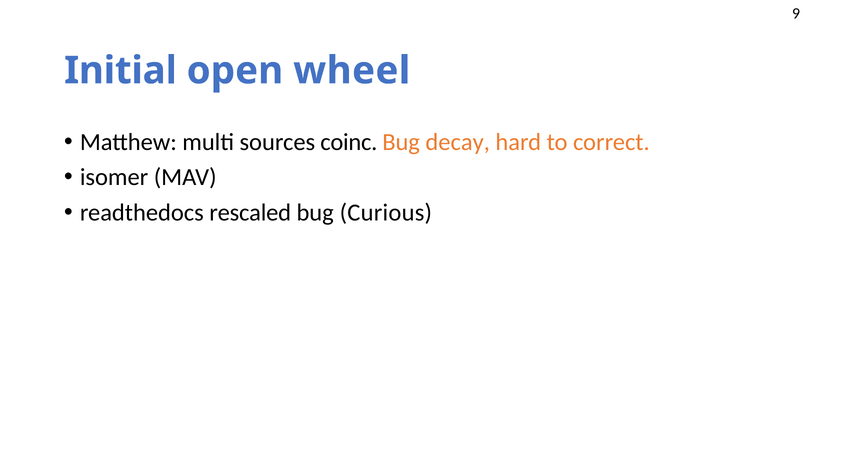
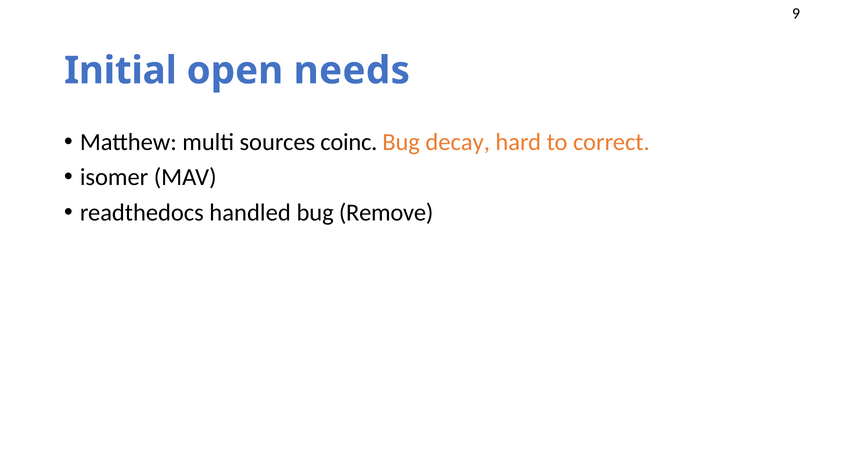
wheel: wheel -> needs (352, 71)
rescaled: rescaled -> handled (250, 213)
Curious: Curious -> Remove (386, 213)
